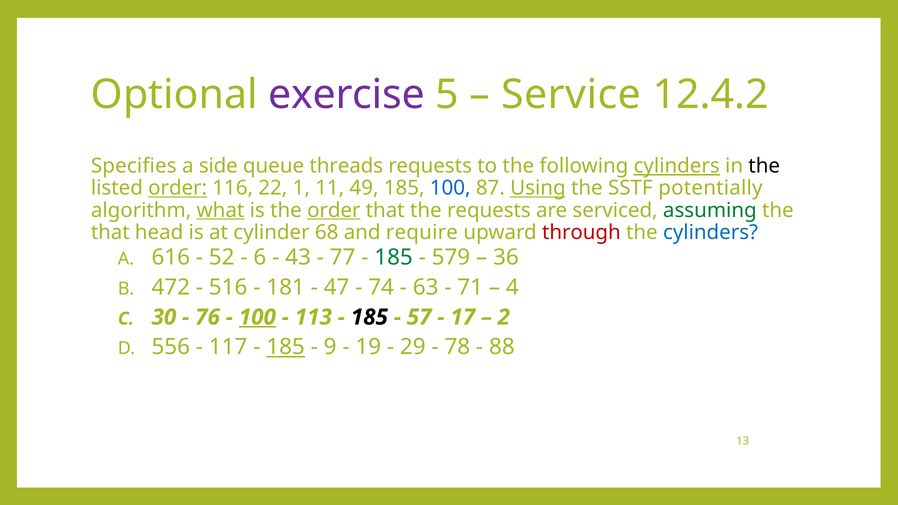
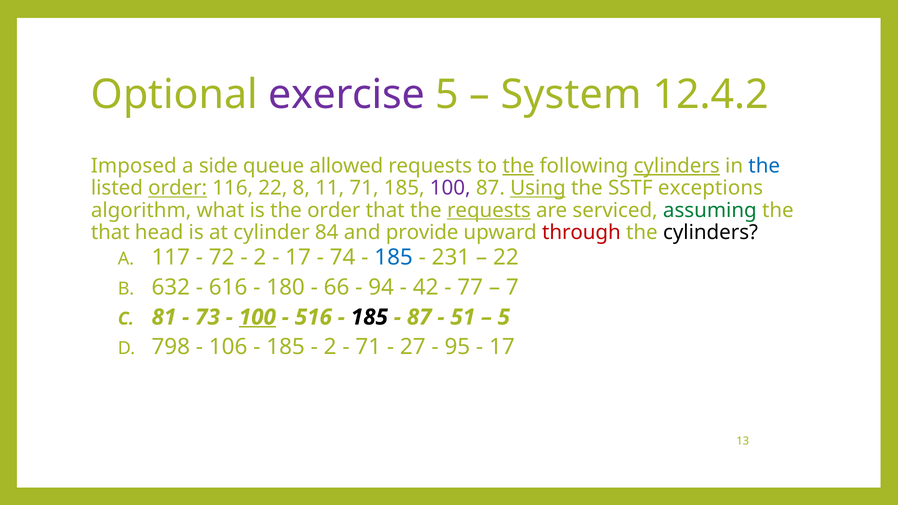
Service: Service -> System (571, 95)
Specifies: Specifies -> Imposed (134, 166)
threads: threads -> allowed (346, 166)
the underline: none -> present (518, 166)
the colour: black -> blue (764, 166)
1: 1 -> 8 (301, 188)
11 49: 49 -> 71 (364, 188)
100 colour: blue -> purple (450, 188)
potentially: potentially -> exceptions (711, 188)
what underline: present -> none (220, 210)
order underline: present -> none (334, 210)
requests underline: none -> present (489, 210)
68: 68 -> 84 (327, 232)
require: require -> provide (422, 232)
cylinders colour: blue -> black (711, 232)
616: 616 -> 117 (171, 258)
52: 52 -> 72 (222, 258)
6: 6 -> 2 (260, 258)
43: 43 -> 17 (298, 258)
77: 77 -> 74 (343, 258)
185 colour: green -> blue (394, 258)
579: 579 -> 231 (451, 258)
36: 36 -> 22 (506, 258)
472: 472 -> 632 (171, 287)
516: 516 -> 616 (228, 287)
181: 181 -> 180 (286, 287)
47: 47 -> 66 (337, 287)
74: 74 -> 94 (381, 287)
63: 63 -> 42 (426, 287)
71: 71 -> 77 (470, 287)
4: 4 -> 7 (512, 287)
30: 30 -> 81 (164, 317)
76: 76 -> 73 (208, 317)
113: 113 -> 516 (313, 317)
57: 57 -> 87 (419, 317)
17: 17 -> 51 (463, 317)
2: 2 -> 5 (504, 317)
556: 556 -> 798 (171, 347)
117: 117 -> 106 (228, 347)
185 underline: present -> none (286, 347)
9: 9 -> 2 (330, 347)
19: 19 -> 71 (368, 347)
29: 29 -> 27 (413, 347)
78: 78 -> 95 (457, 347)
88: 88 -> 17 (502, 347)
